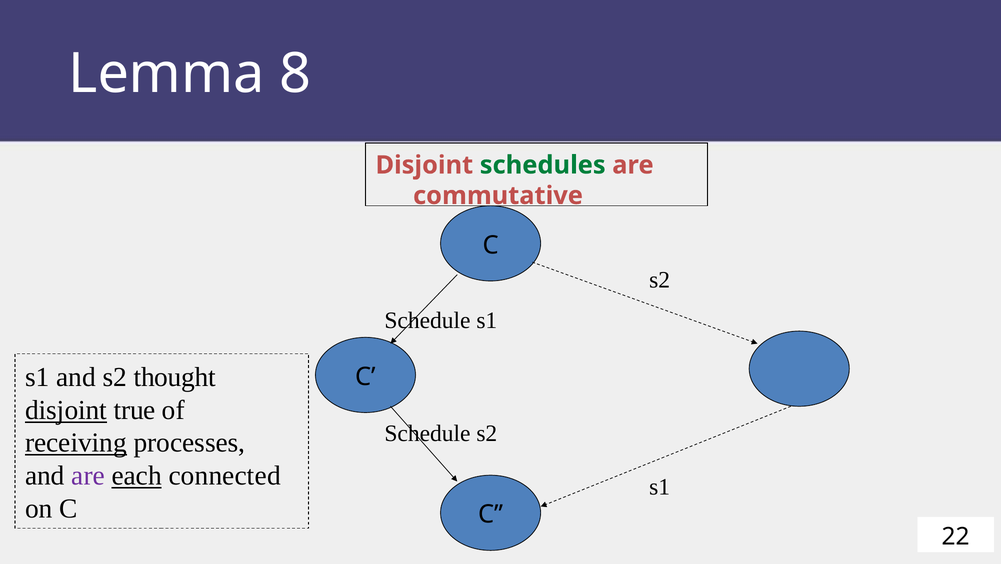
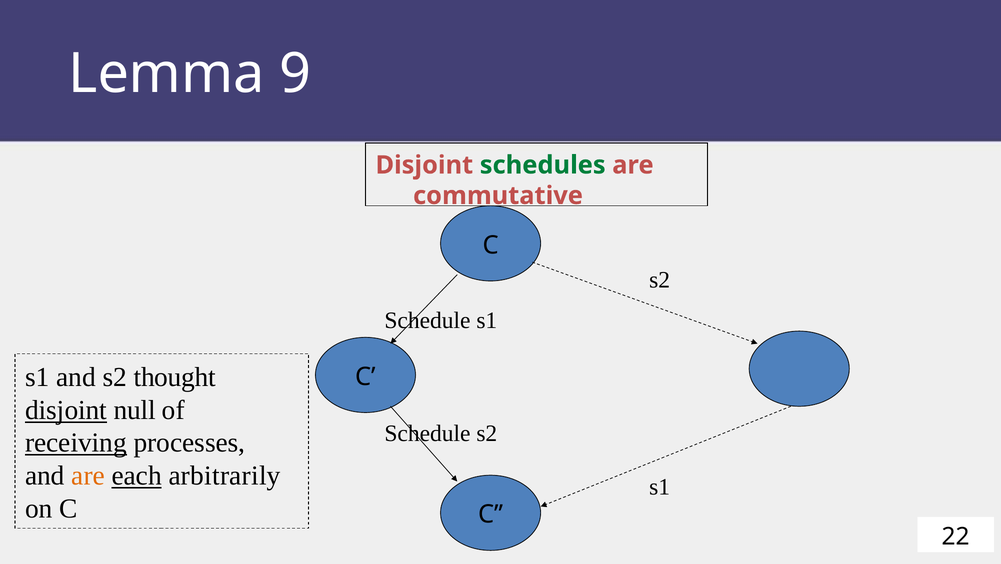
8: 8 -> 9 (295, 74)
true: true -> null (135, 410)
are colour: purple -> orange (88, 476)
connected: connected -> arbitrarily (225, 476)
